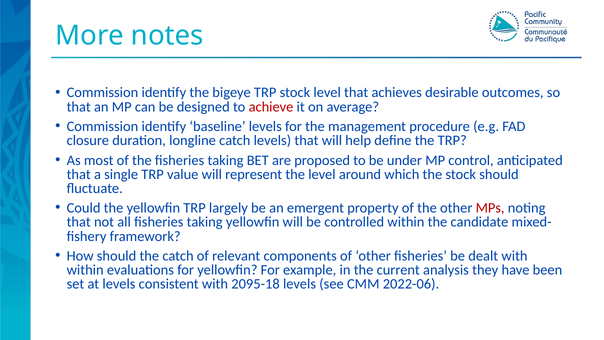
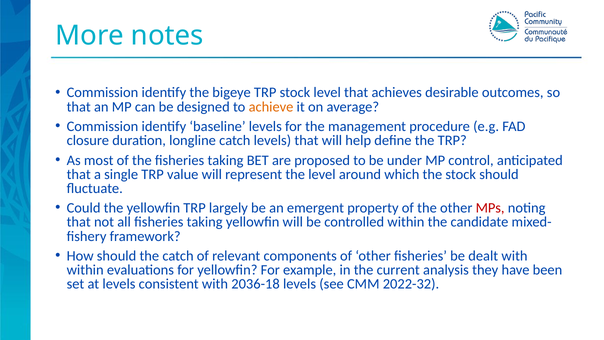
achieve colour: red -> orange (271, 107)
2095-18: 2095-18 -> 2036-18 (256, 284)
2022-06: 2022-06 -> 2022-32 (411, 284)
